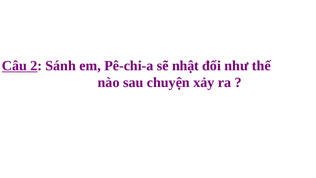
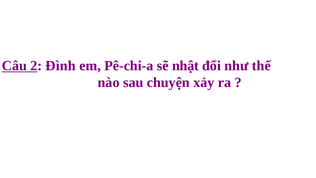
Sánh: Sánh -> Đình (61, 66)
